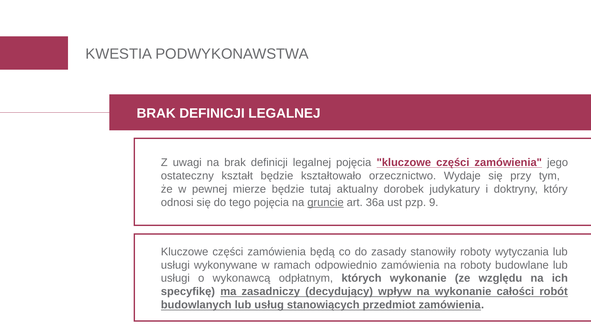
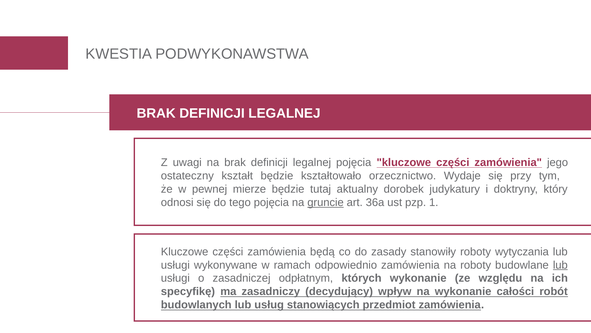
9: 9 -> 1 (434, 202)
lub underline: none -> present (560, 265)
wykonawcą: wykonawcą -> zasadniczej (242, 278)
